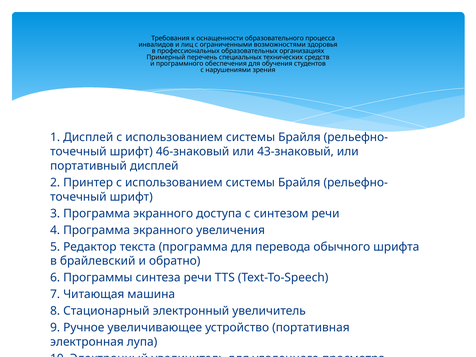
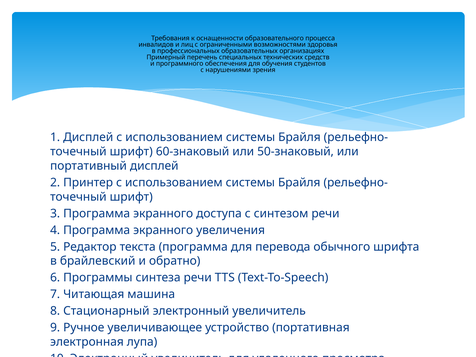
46-знаковый: 46-знаковый -> 60-знаковый (193, 152)
43-знаковый: 43-знаковый -> 50-знаковый (296, 152)
